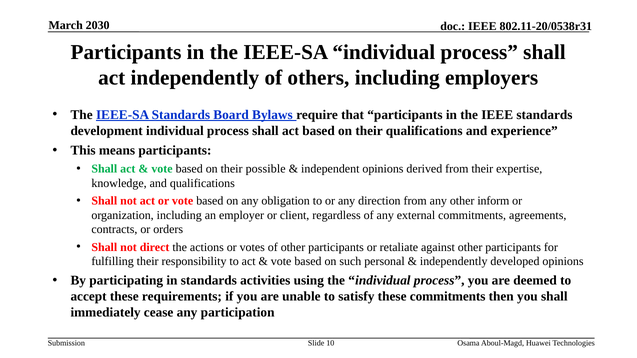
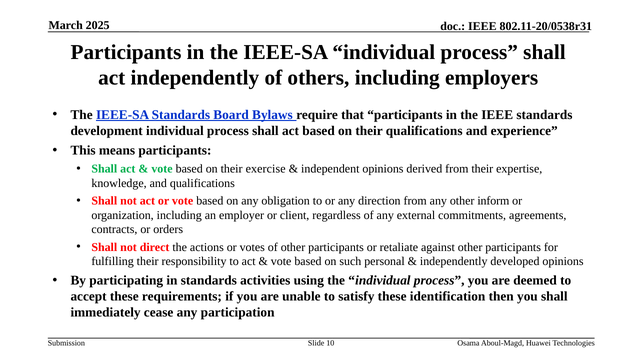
2030: 2030 -> 2025 (98, 25)
possible: possible -> exercise (266, 169)
these commitments: commitments -> identification (448, 297)
